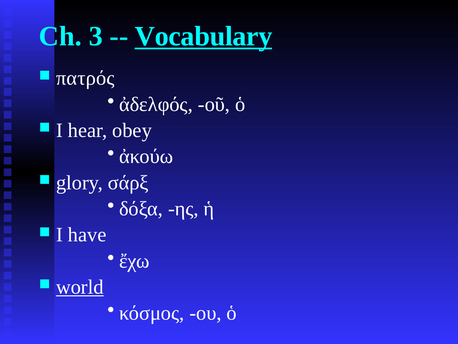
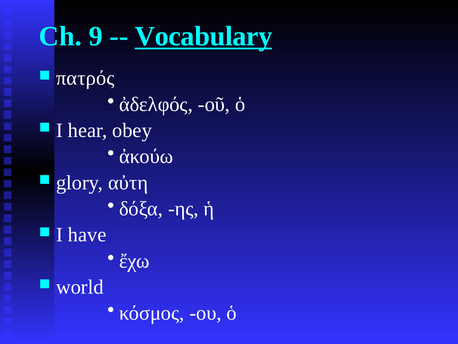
3: 3 -> 9 (96, 36)
σάρξ: σάρξ -> αὐτη (128, 182)
world underline: present -> none (80, 287)
